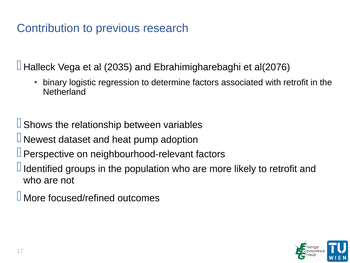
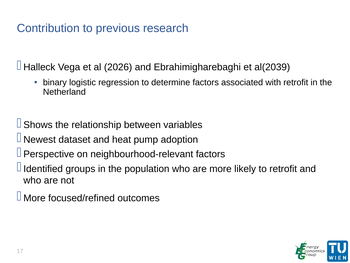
2035: 2035 -> 2026 (118, 67)
al(2076: al(2076 -> al(2039 (272, 67)
